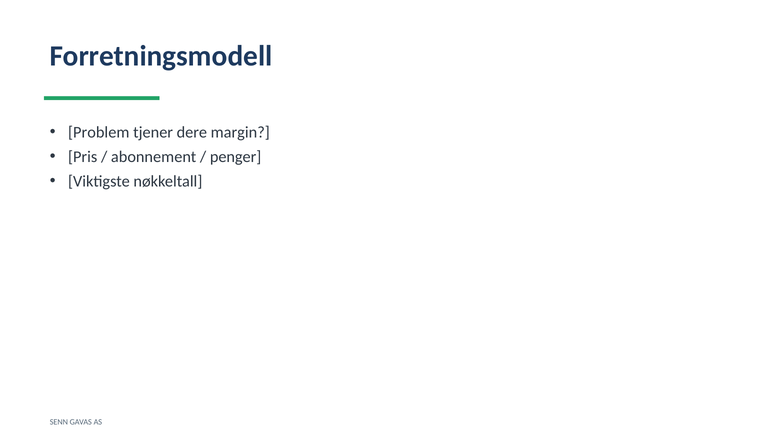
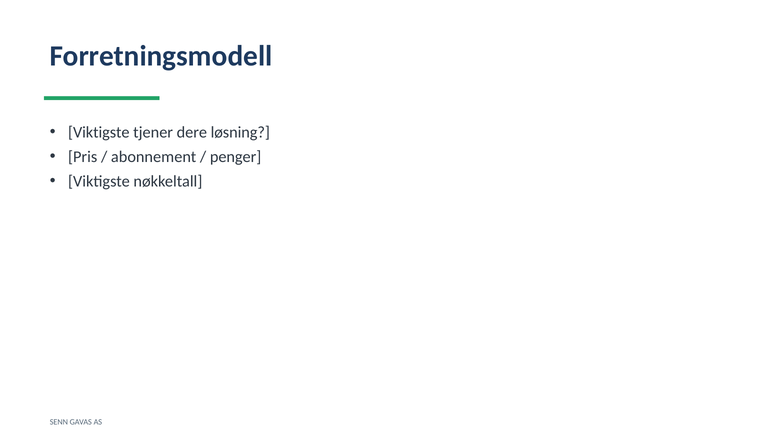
Problem: Problem -> Viktigste (99, 132)
margin: margin -> løsning (240, 132)
